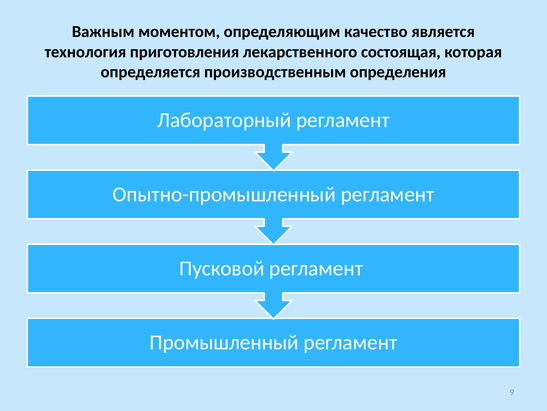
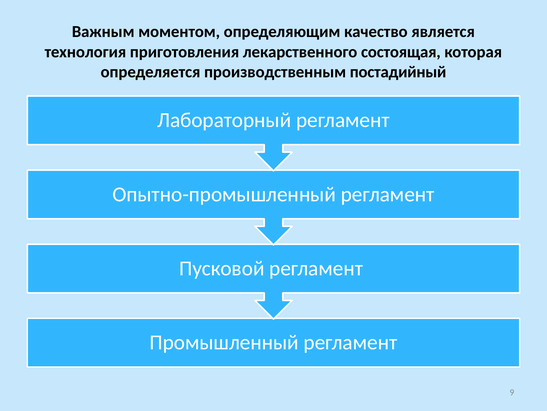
определения: определения -> постадийный (398, 72)
